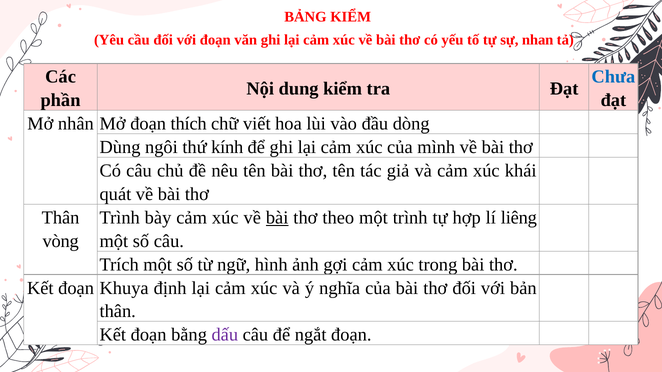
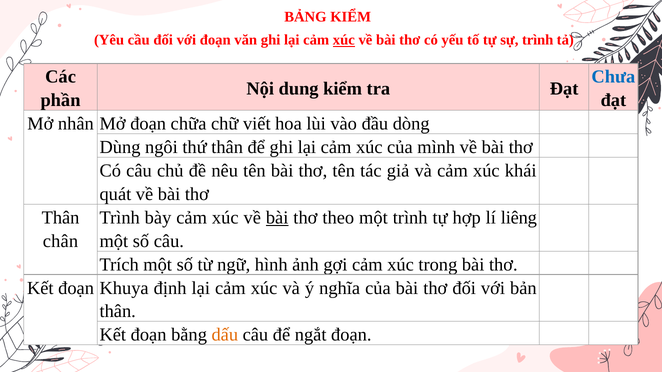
xúc underline: none -> present (344, 40)
sự nhan: nhan -> trình (538, 40)
thích: thích -> chữa (189, 124)
thứ kính: kính -> thân (227, 147)
vòng: vòng -> chân (60, 241)
dấu colour: purple -> orange (225, 335)
